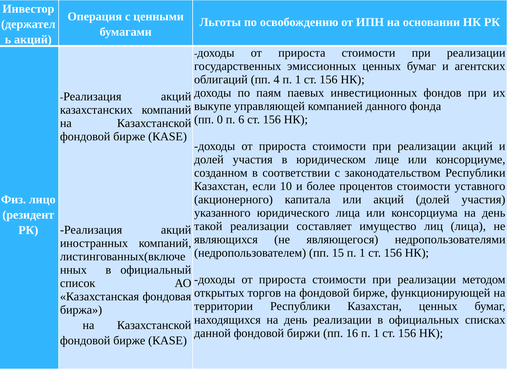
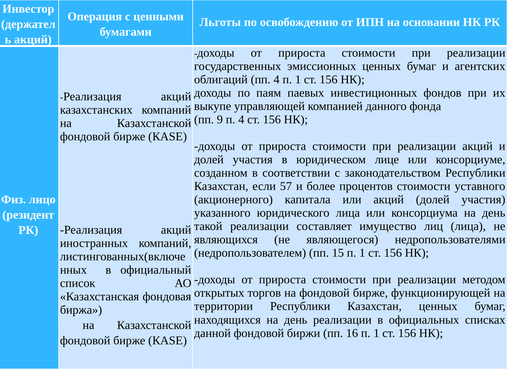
0: 0 -> 9 (220, 120)
п 6: 6 -> 4 (241, 120)
10: 10 -> 57 (286, 186)
